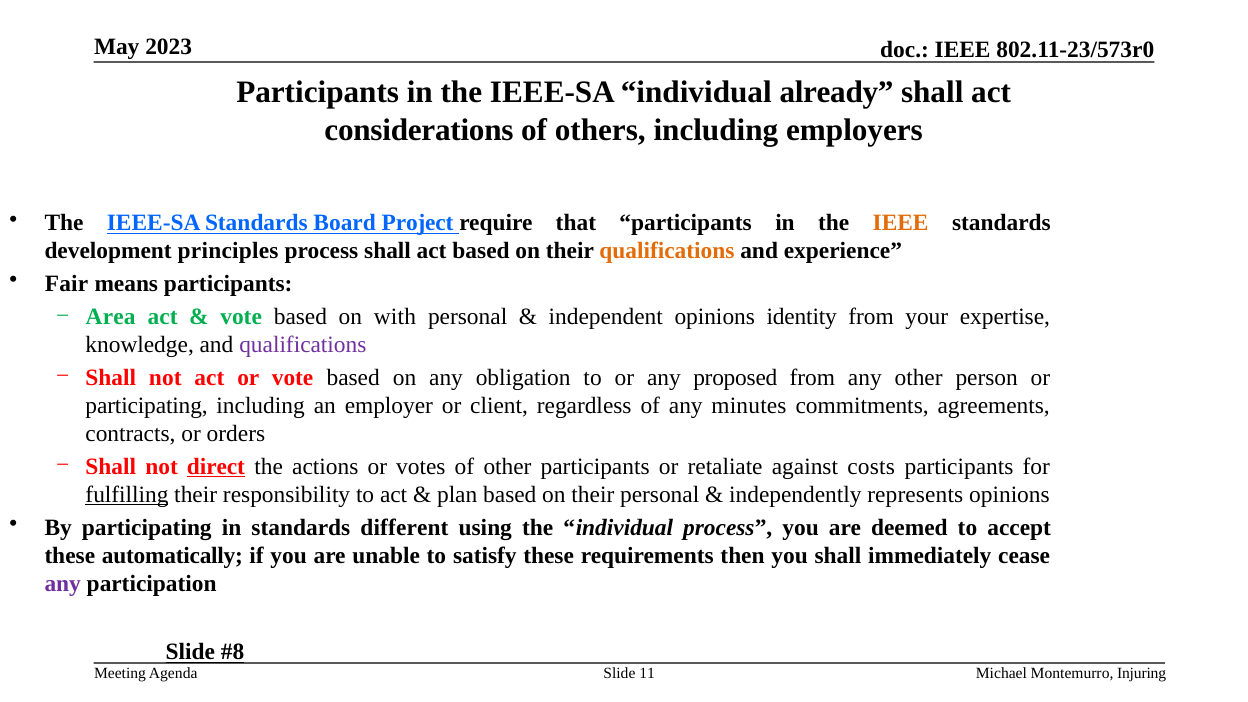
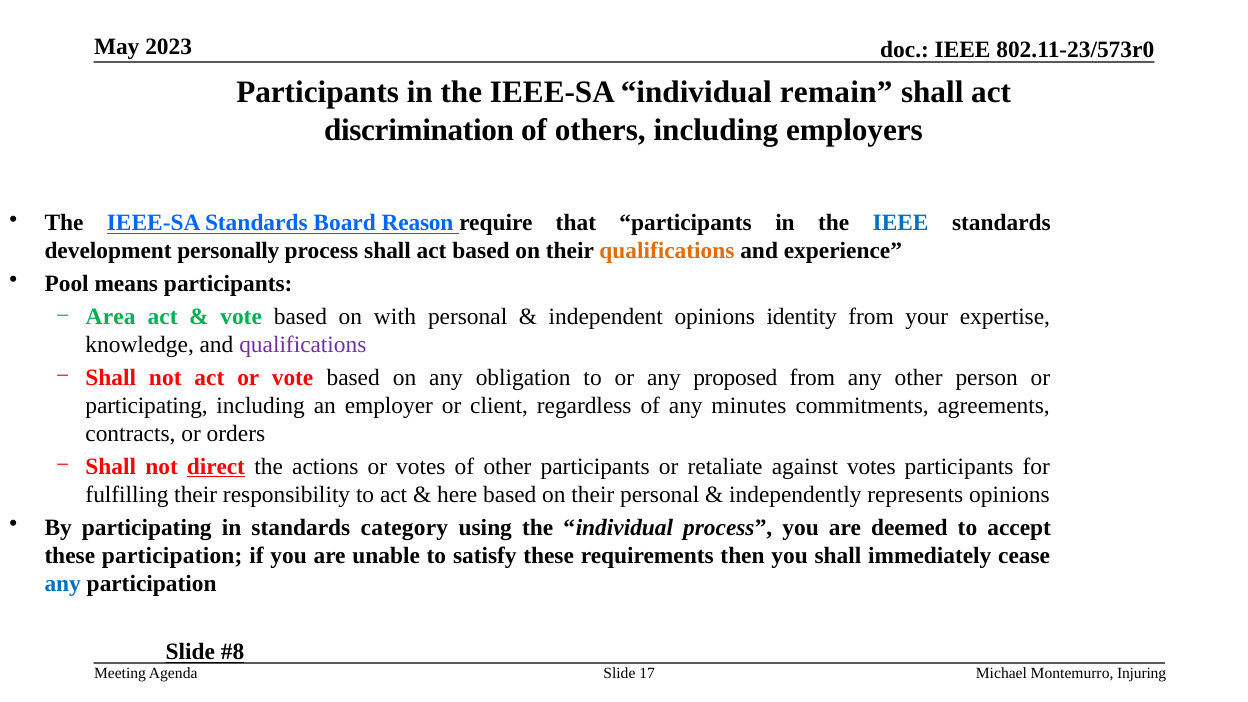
already: already -> remain (836, 93)
considerations: considerations -> discrimination (419, 130)
Project: Project -> Reason (418, 223)
IEEE colour: orange -> blue (901, 223)
principles: principles -> personally (228, 251)
Fair: Fair -> Pool (67, 284)
against costs: costs -> votes (871, 467)
fulfilling underline: present -> none (127, 495)
plan: plan -> here (457, 495)
different: different -> category (404, 527)
these automatically: automatically -> participation (172, 555)
any colour: purple -> blue (63, 584)
11: 11 -> 17 (647, 673)
